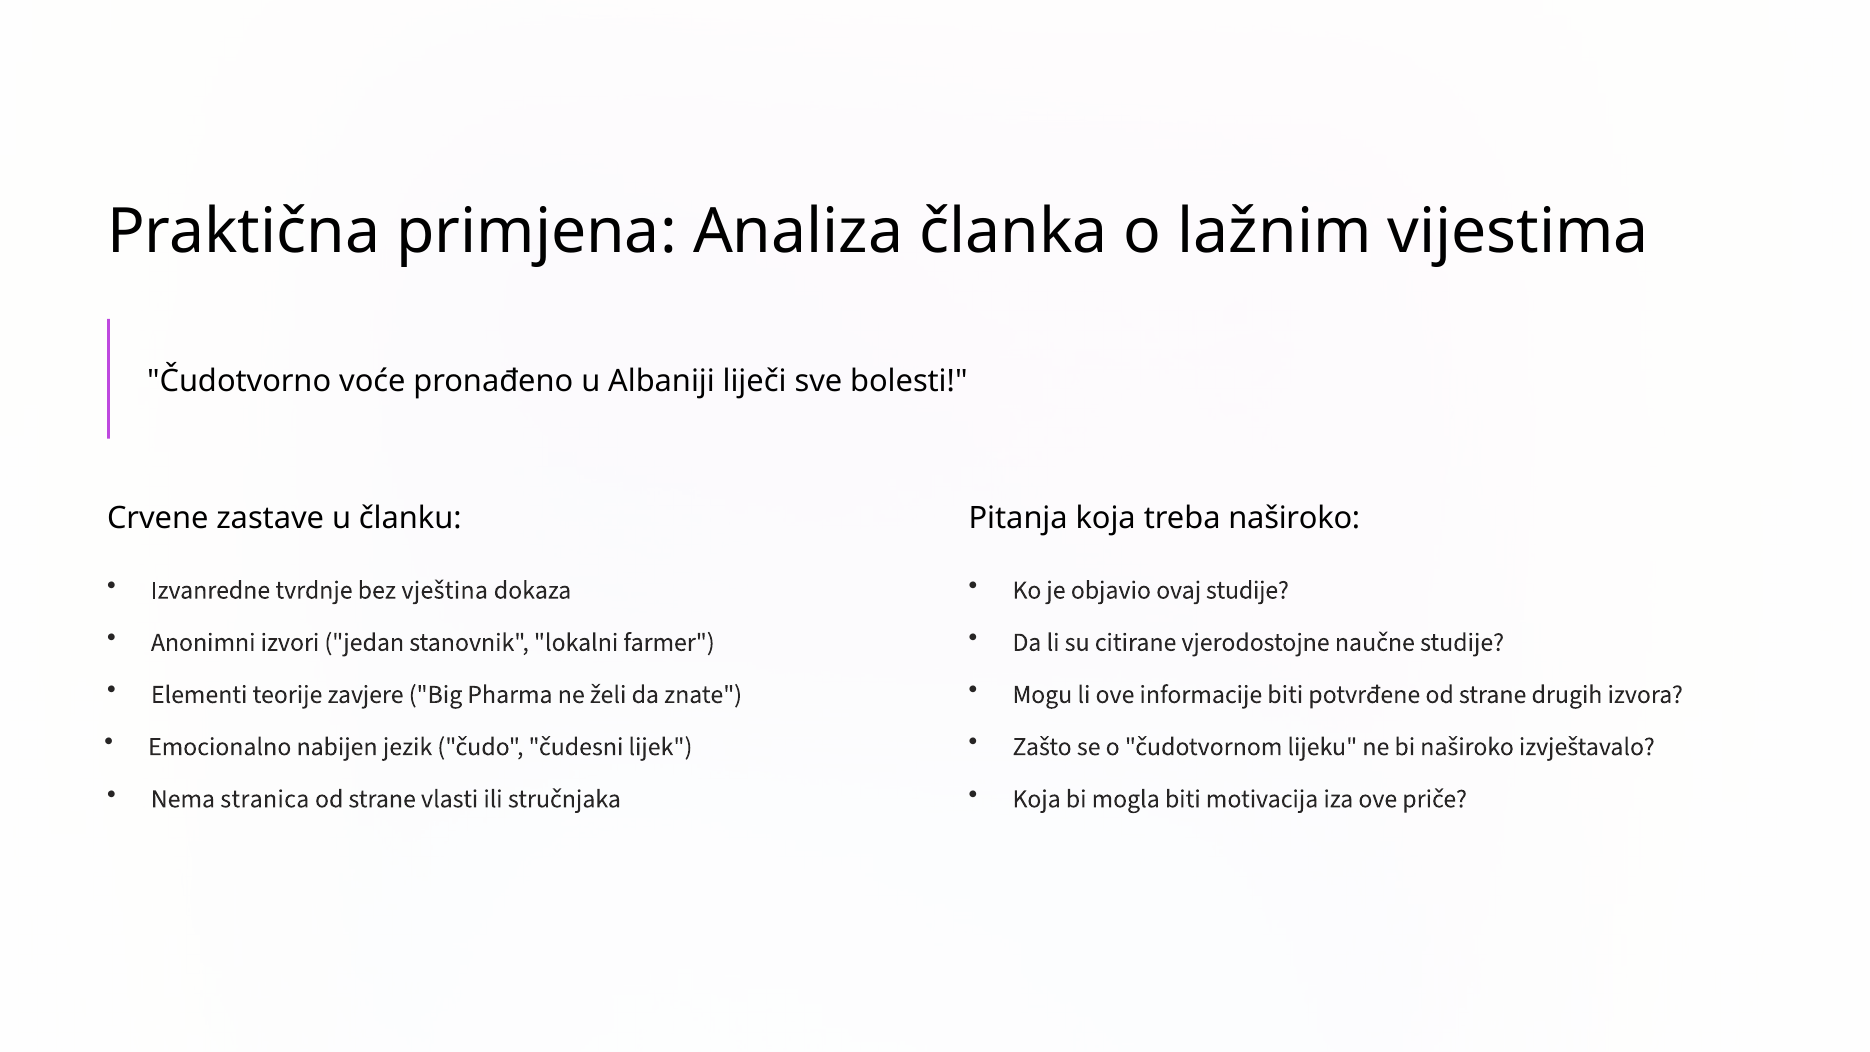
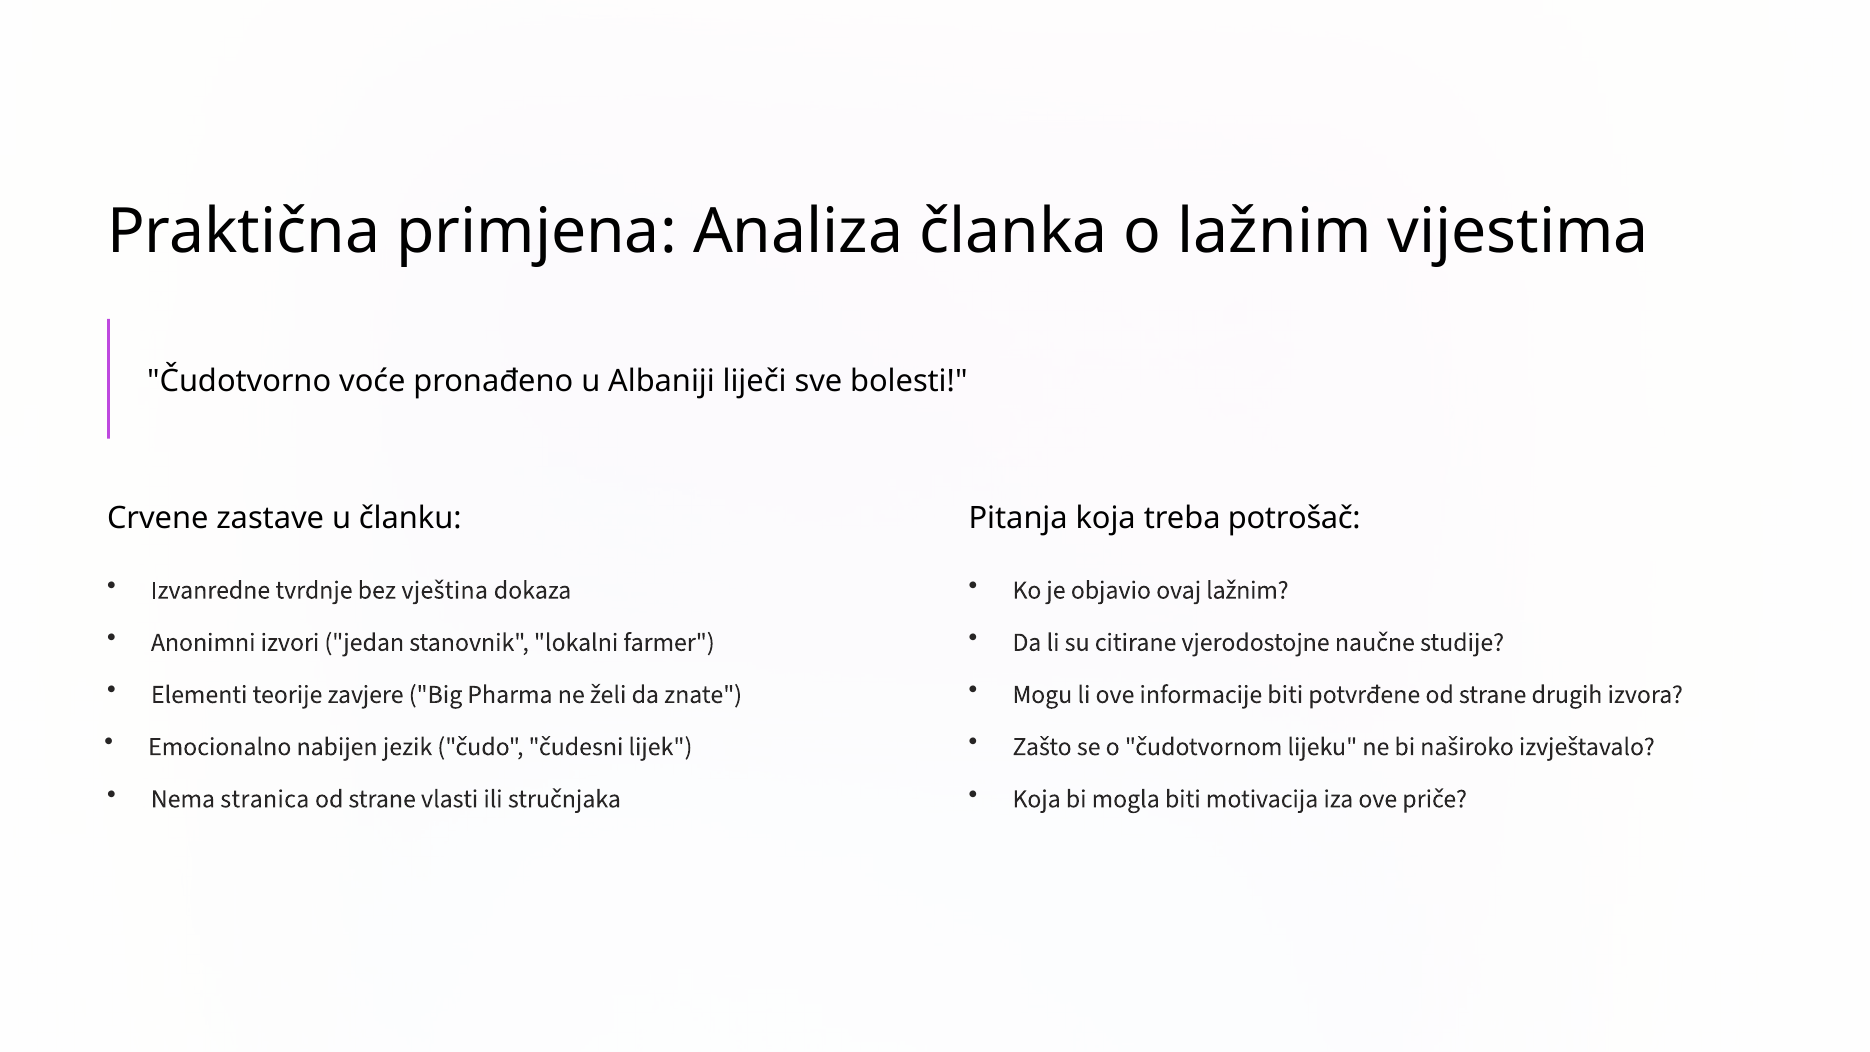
treba naširoko: naširoko -> potrošač (1294, 518)
ovaj studije: studije -> lažnim (1247, 590)
